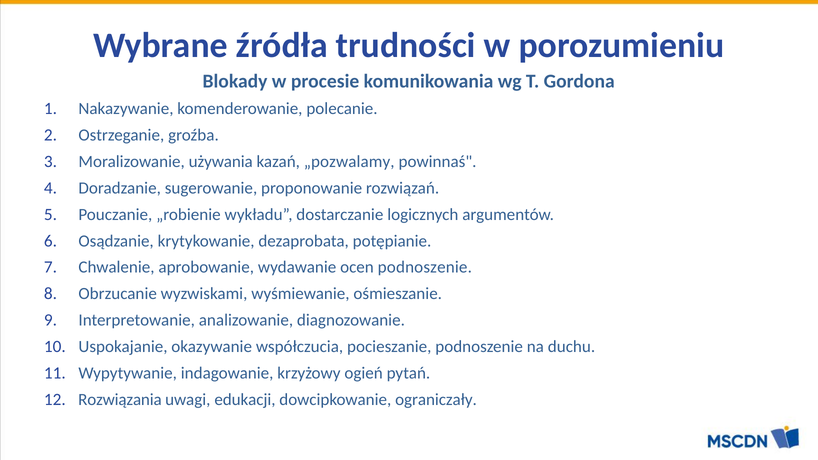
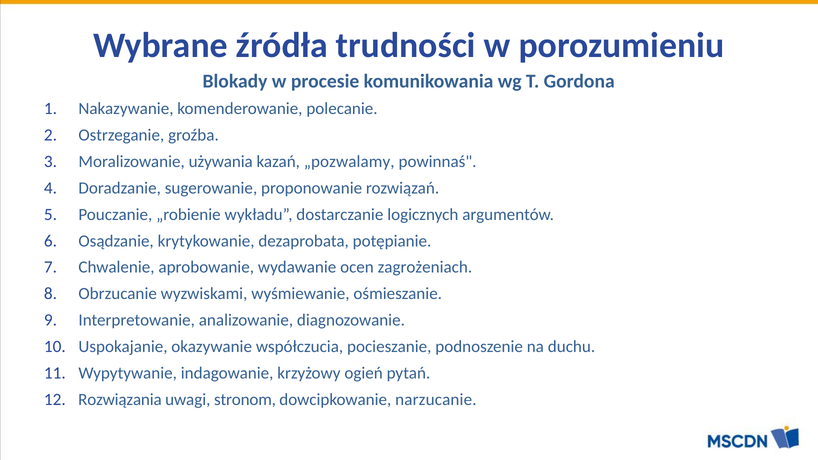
ocen podnoszenie: podnoszenie -> zagrożeniach (425, 267)
edukacji: edukacji -> stronom (245, 400)
ograniczały: ograniczały -> narzucanie (436, 400)
